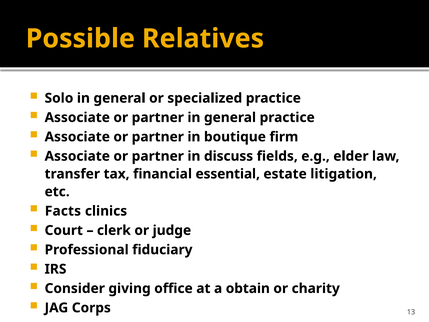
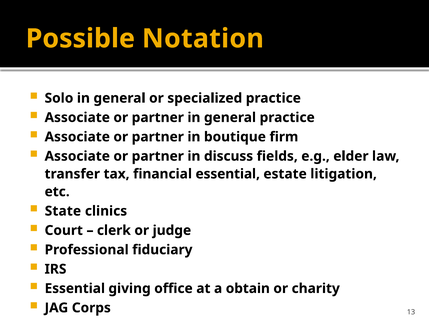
Relatives: Relatives -> Notation (203, 39)
Facts: Facts -> State (63, 211)
Consider: Consider -> Essential (75, 288)
